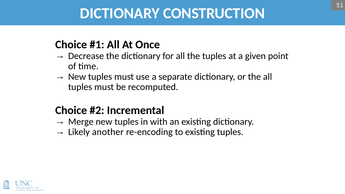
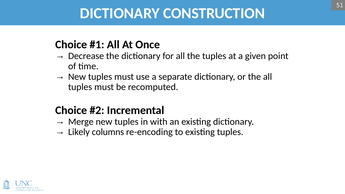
another: another -> columns (108, 132)
